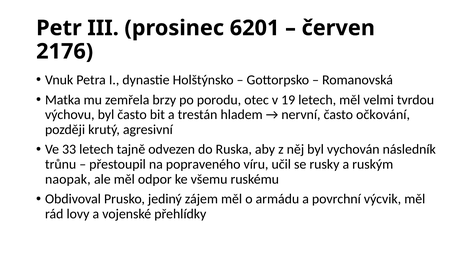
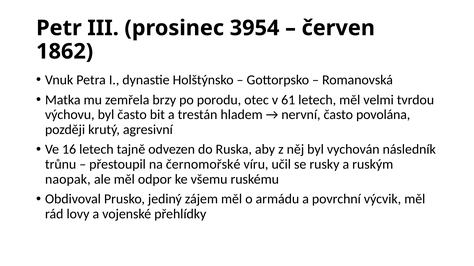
6201: 6201 -> 3954 (255, 28)
2176: 2176 -> 1862 (65, 52)
19: 19 -> 61 (288, 100)
očkování: očkování -> povolána (383, 115)
33: 33 -> 16 (69, 150)
popraveného: popraveného -> černomořské (203, 165)
